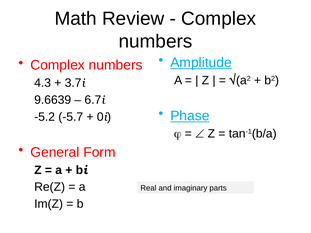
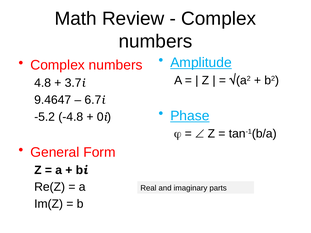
4.3: 4.3 -> 4.8 (43, 83)
9.6639: 9.6639 -> 9.4647 (53, 100)
-5.7: -5.7 -> -4.8 (71, 117)
